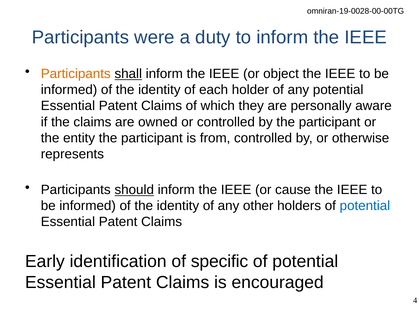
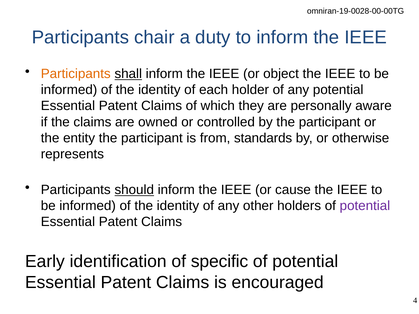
were: were -> chair (154, 37)
from controlled: controlled -> standards (263, 138)
potential colour: blue -> purple (365, 206)
